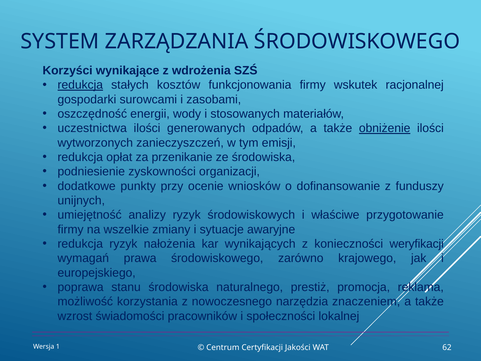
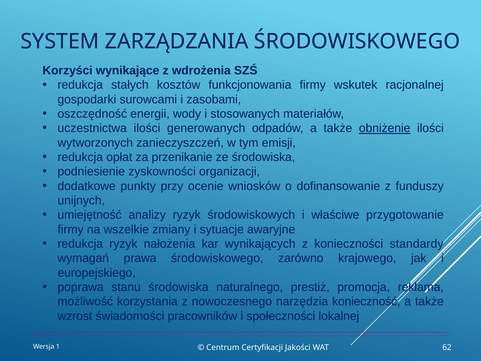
redukcja underline: present -> none (80, 85)
weryfikacji: weryfikacji -> standardy (417, 244)
znaczeniem: znaczeniem -> konieczność (366, 301)
